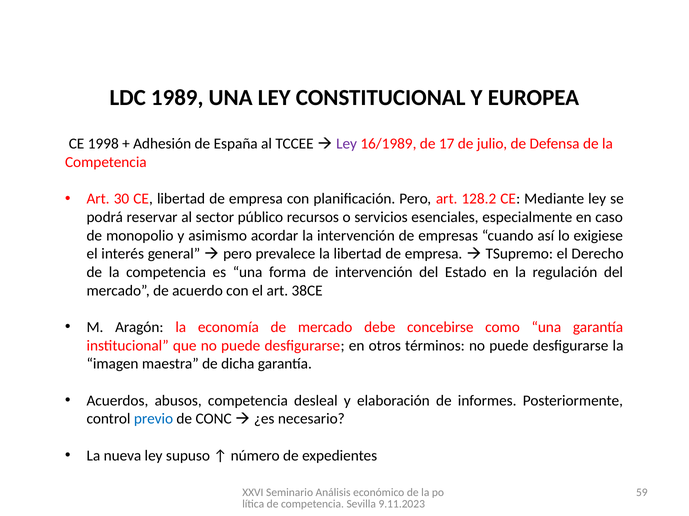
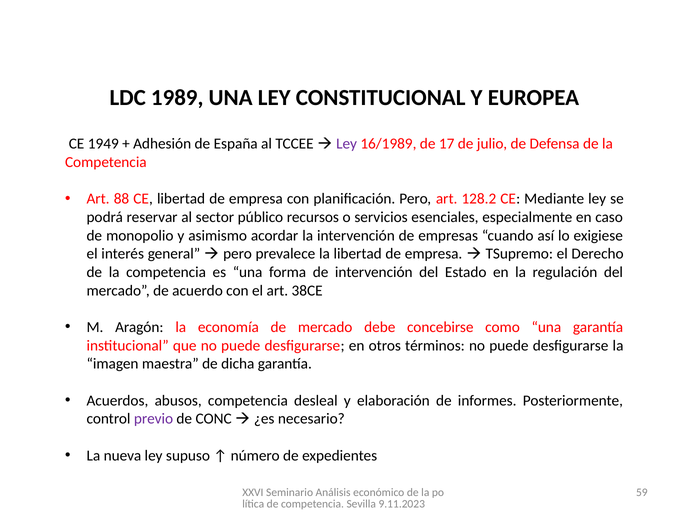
1998: 1998 -> 1949 (103, 144)
30: 30 -> 88 (121, 199)
previo colour: blue -> purple (154, 420)
